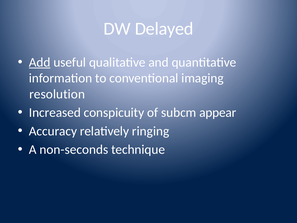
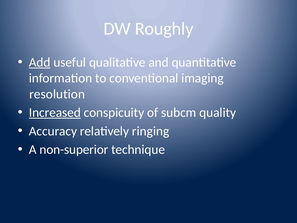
Delayed: Delayed -> Roughly (164, 29)
Increased underline: none -> present (55, 112)
appear: appear -> quality (218, 112)
non-seconds: non-seconds -> non-superior (74, 149)
